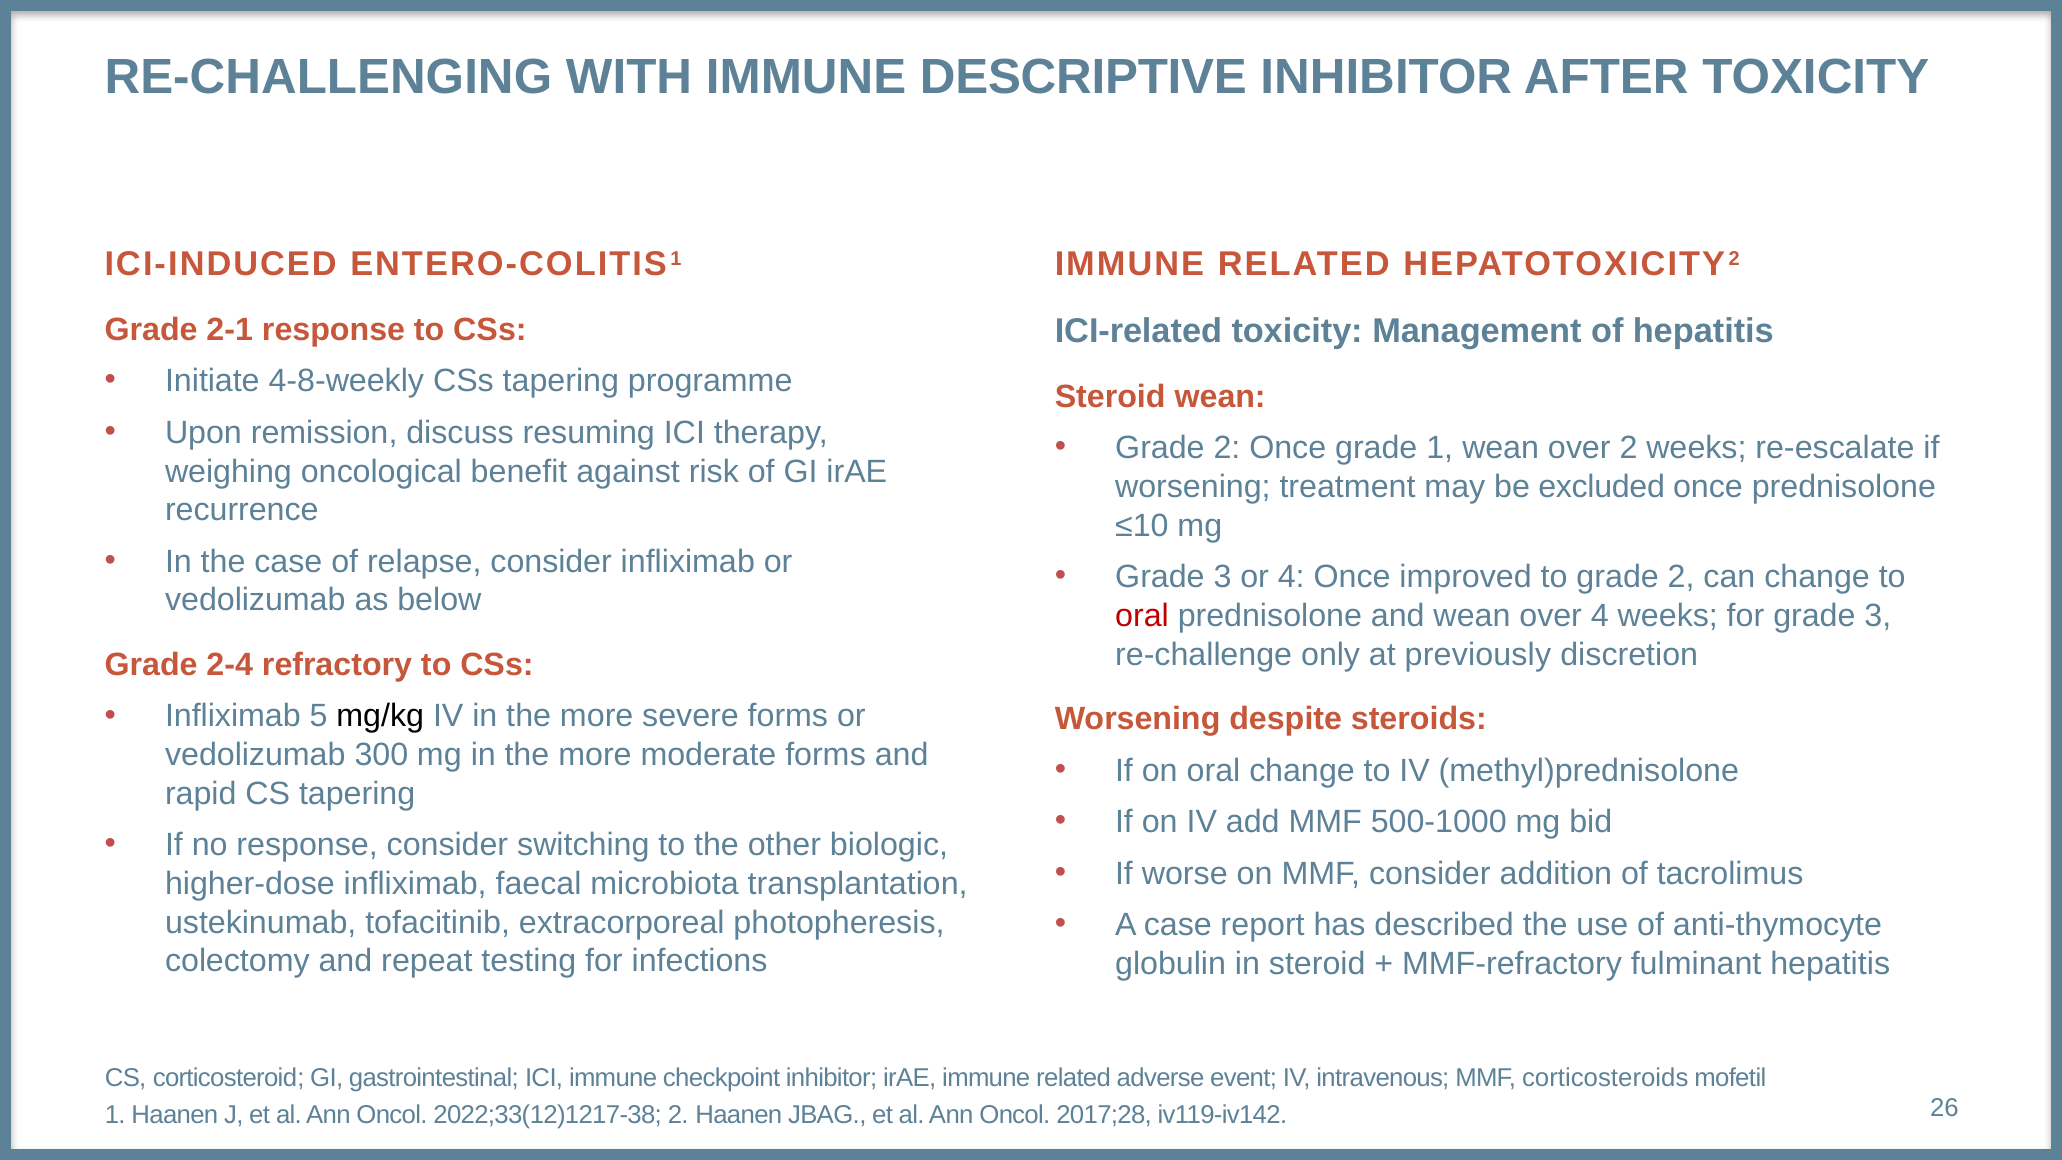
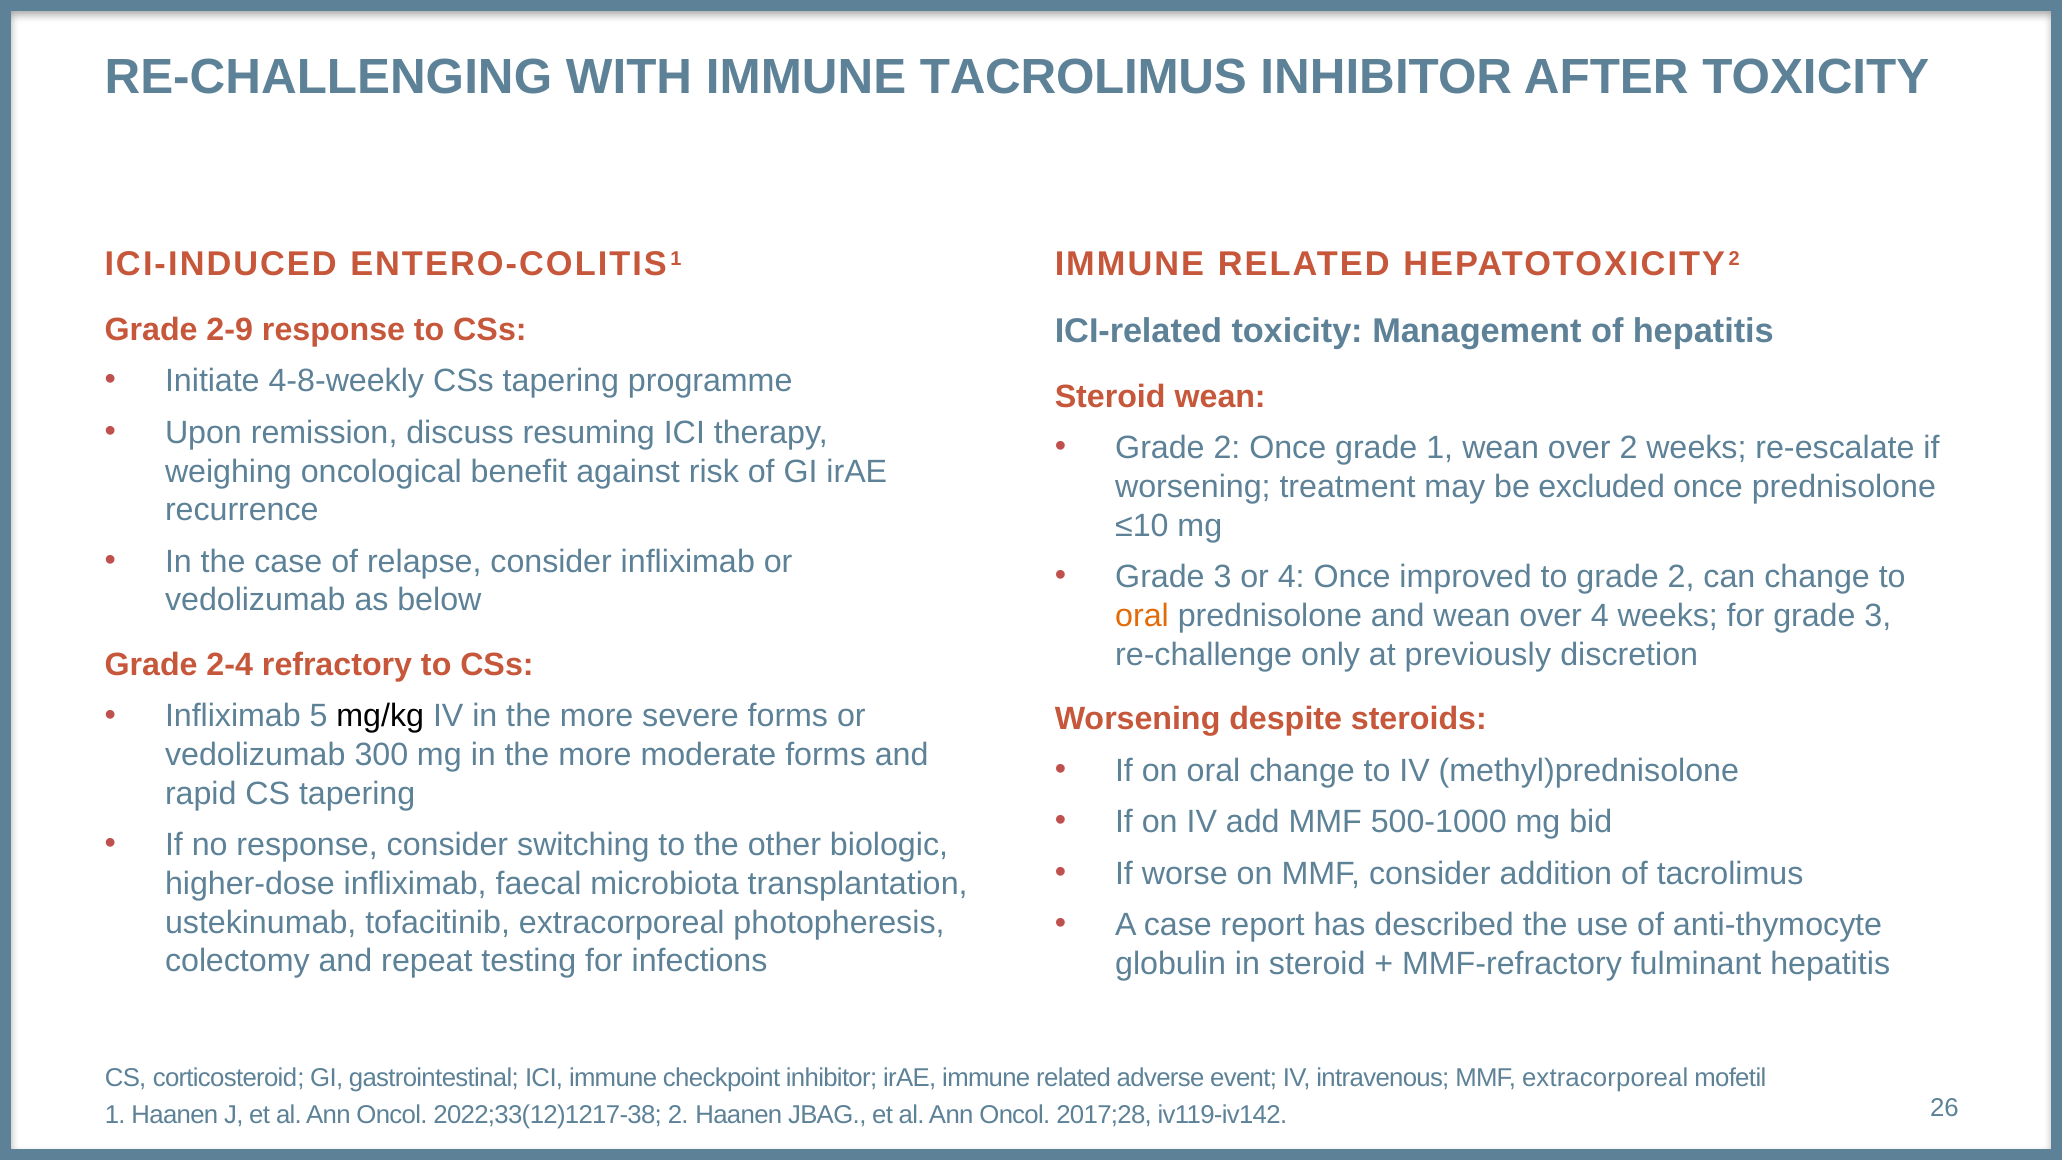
IMMUNE DESCRIPTIVE: DESCRIPTIVE -> TACROLIMUS (1083, 77)
2-1: 2-1 -> 2-9 (230, 330)
oral colour: red -> orange (1142, 616)
MMF corticosteroids: corticosteroids -> extracorporeal (1605, 1078)
